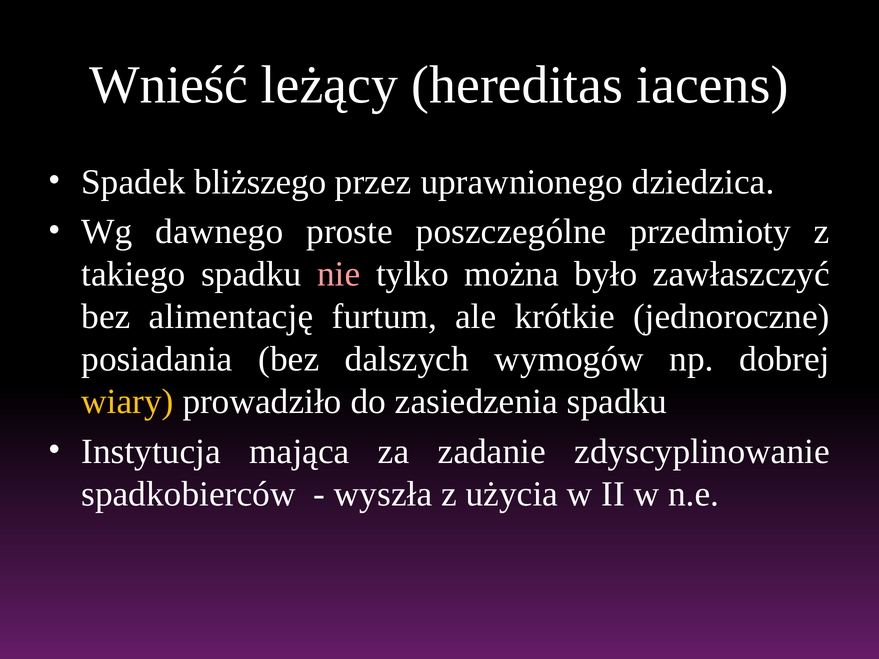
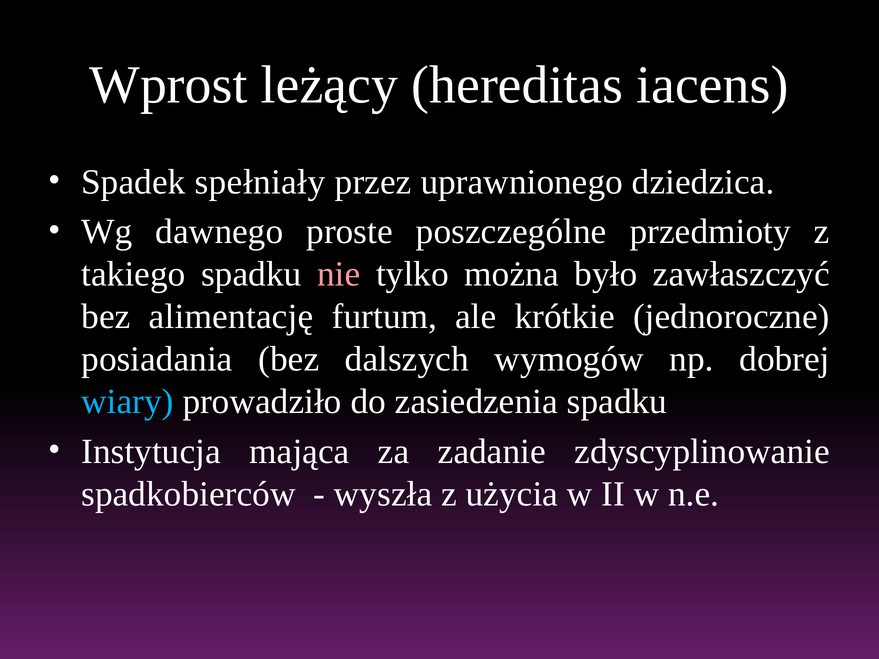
Wnieść: Wnieść -> Wprost (168, 85)
bliższego: bliższego -> spełniały (260, 182)
wiary colour: yellow -> light blue (127, 402)
